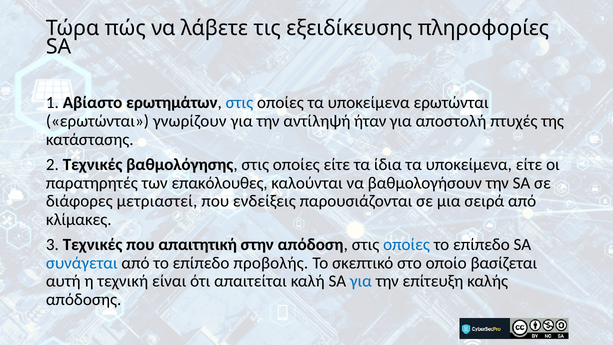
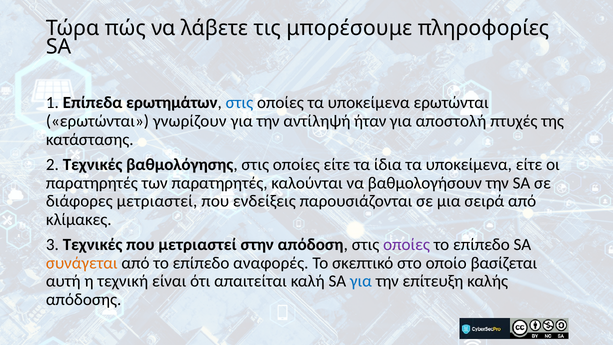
εξειδίκευσης: εξειδίκευσης -> μπορέσουμε (349, 28)
Αβίαστο: Αβίαστο -> Επίπεδα (93, 103)
των επακόλουθες: επακόλουθες -> παρατηρητές (220, 183)
που απαιτητική: απαιτητική -> μετριαστεί (198, 244)
οποίες colour: blue -> purple (407, 244)
συνάγεται colour: blue -> orange (82, 263)
προβολής: προβολής -> αναφορές (271, 263)
